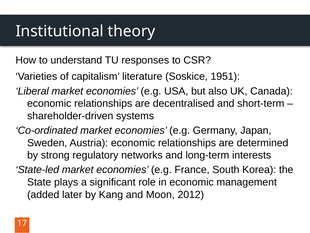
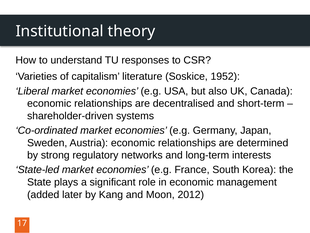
1951: 1951 -> 1952 (225, 76)
